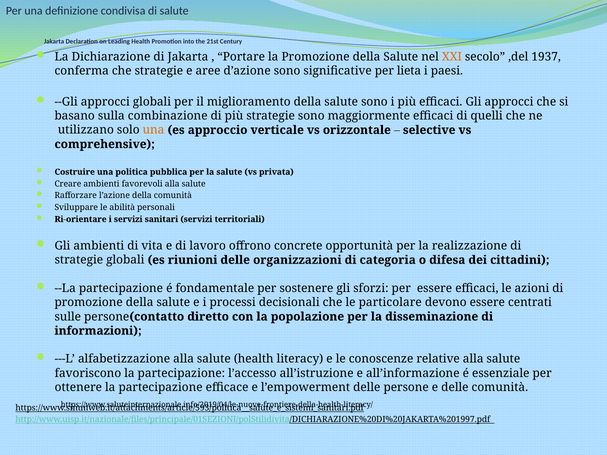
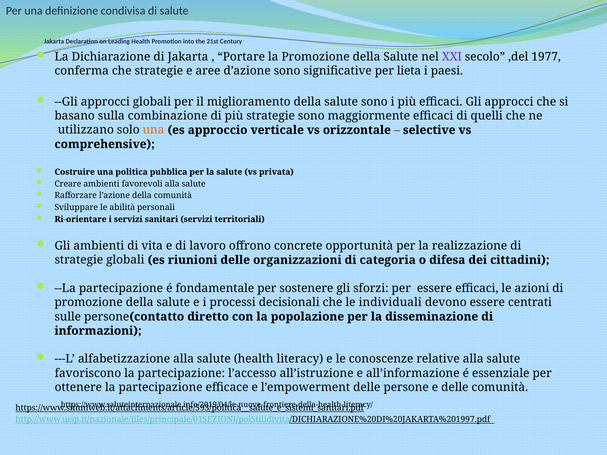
XXI colour: orange -> purple (452, 57)
1937: 1937 -> 1977 (546, 57)
particolare: particolare -> individuali (390, 303)
